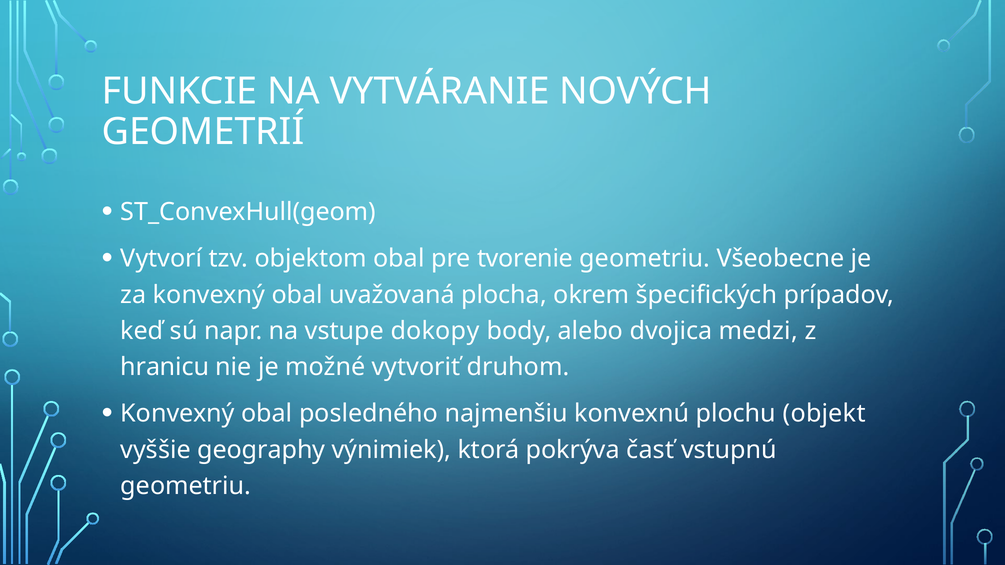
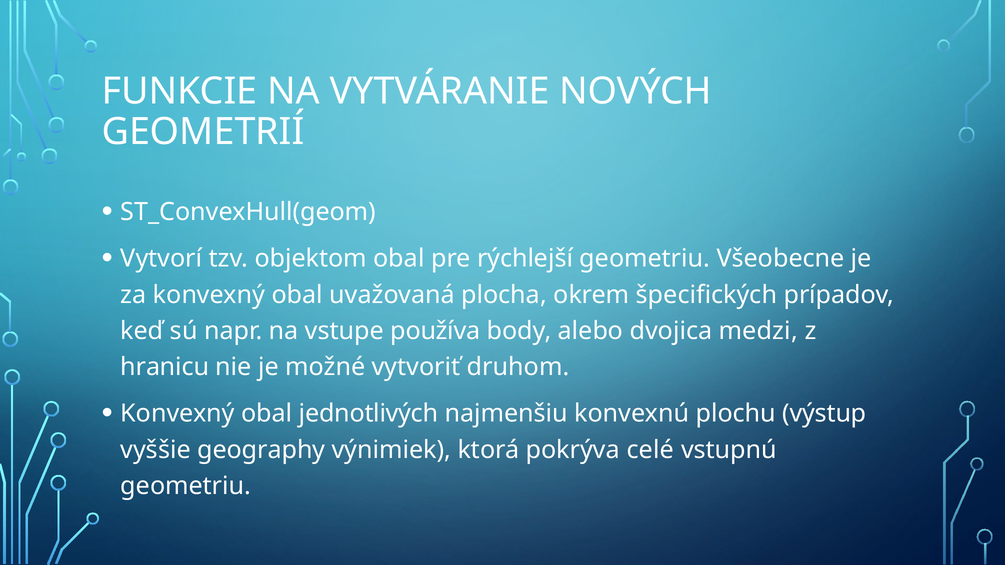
tvorenie: tvorenie -> rýchlejší (525, 259)
dokopy: dokopy -> používa (435, 331)
posledného: posledného -> jednotlivých (369, 414)
objekt: objekt -> výstup (824, 414)
časť: časť -> celé (650, 450)
